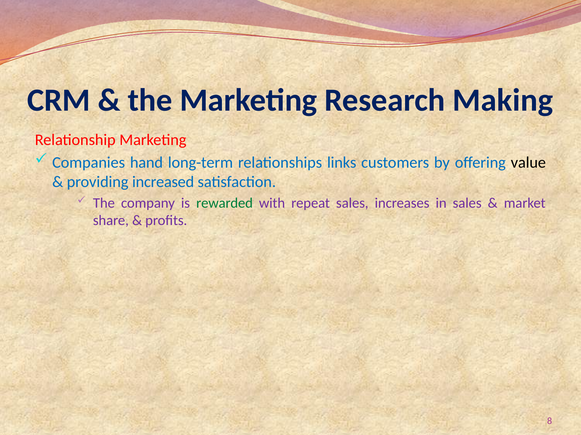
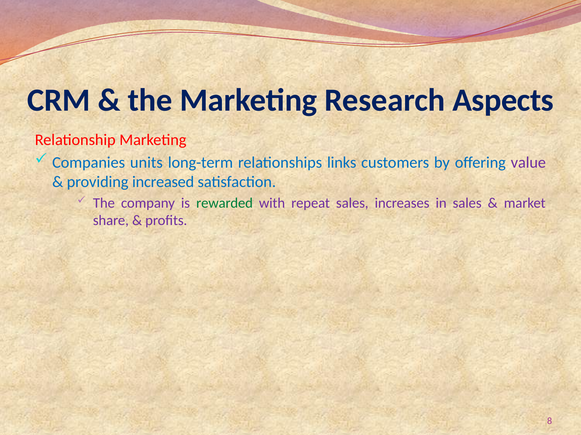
Making: Making -> Aspects (503, 100)
hand: hand -> units (146, 163)
value colour: black -> purple (528, 163)
